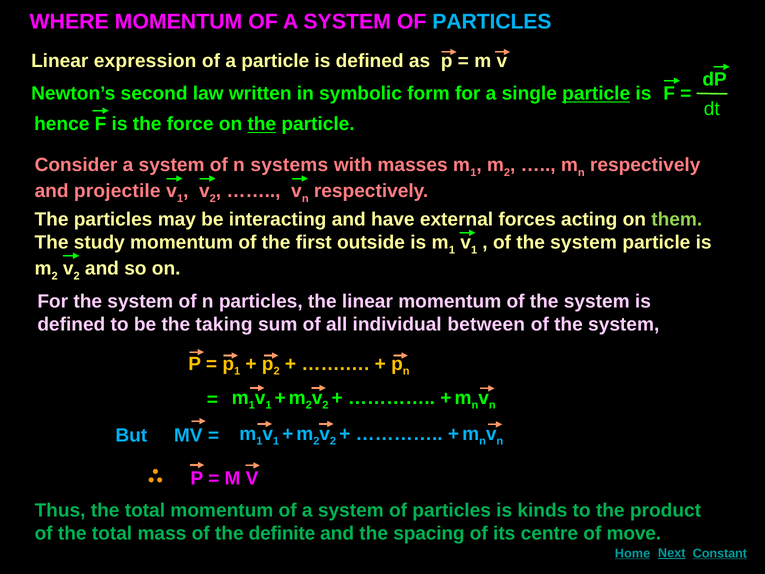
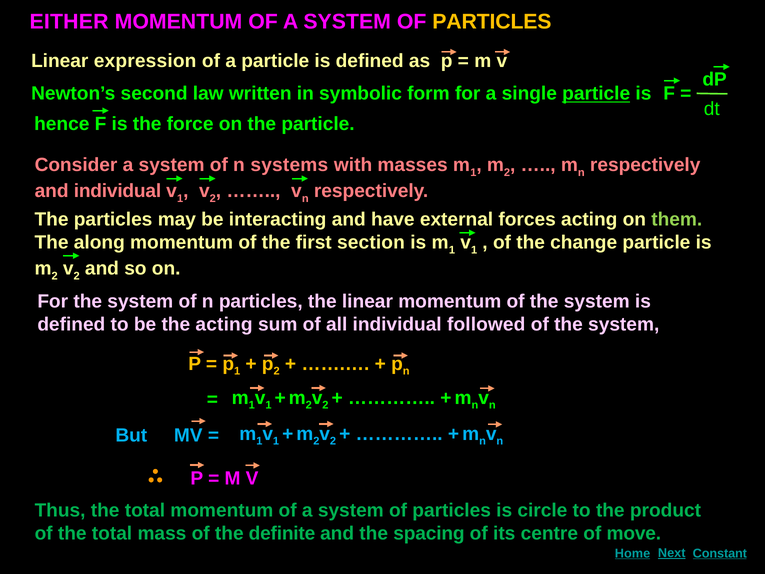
WHERE: WHERE -> EITHER (69, 22)
PARTICLES colour: light blue -> yellow (492, 22)
the underline: present -> none (262, 124)
and projectile: projectile -> individual (117, 191)
study: study -> along (99, 242)
outside: outside -> section (371, 242)
system: system -> change (584, 242)
the taking: taking -> acting (224, 324)
between: between -> followed (486, 324)
kinds: kinds -> circle (542, 510)
